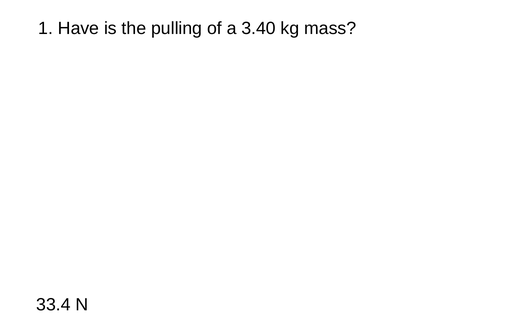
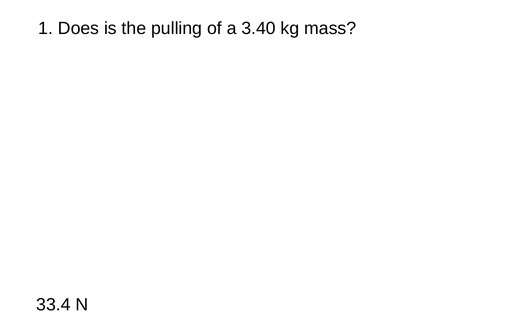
Have: Have -> Does (79, 28)
